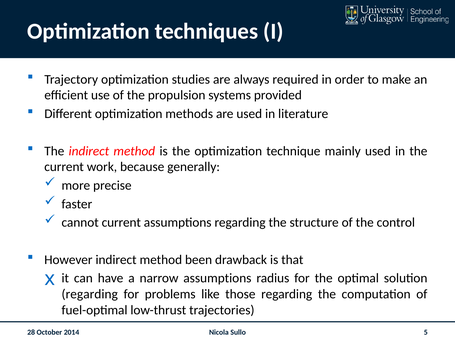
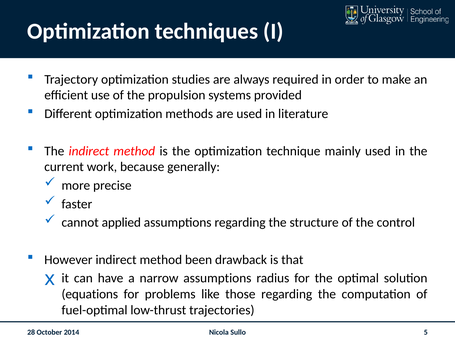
cannot current: current -> applied (121, 223)
regarding: regarding -> equations (90, 294)
